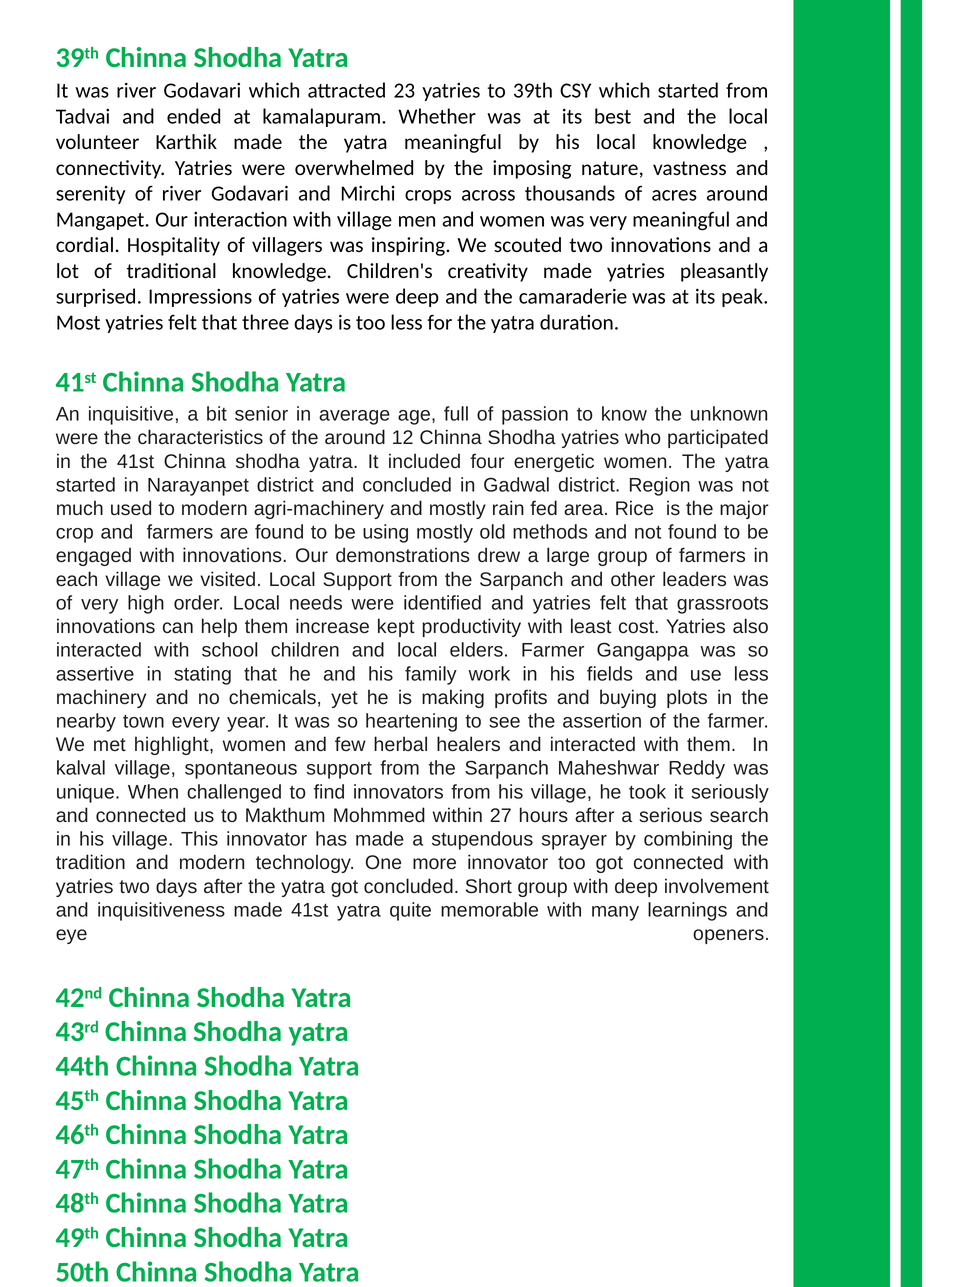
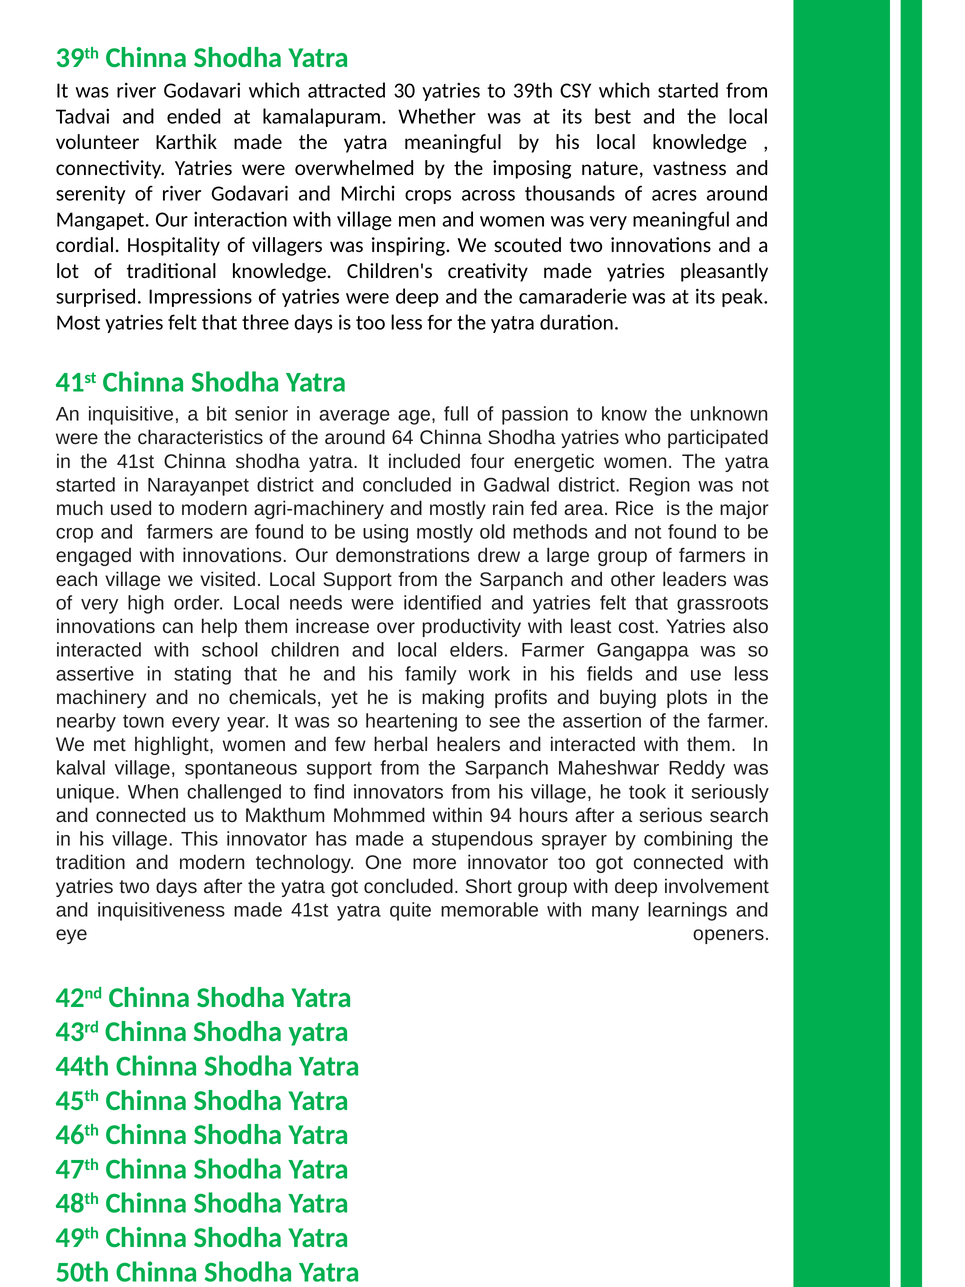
23: 23 -> 30 (404, 91)
12: 12 -> 64 (403, 438)
kept: kept -> over (396, 627)
27: 27 -> 94 (501, 816)
